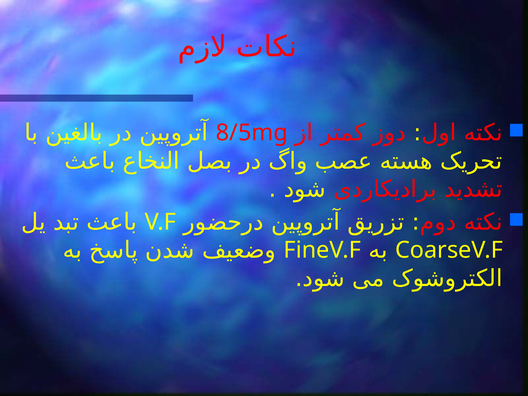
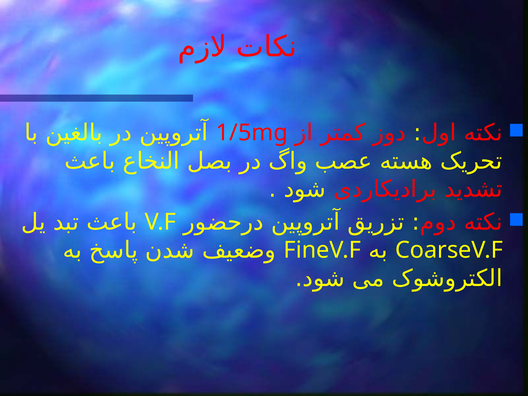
8/5mg: 8/5mg -> 1/5mg (252, 133)
